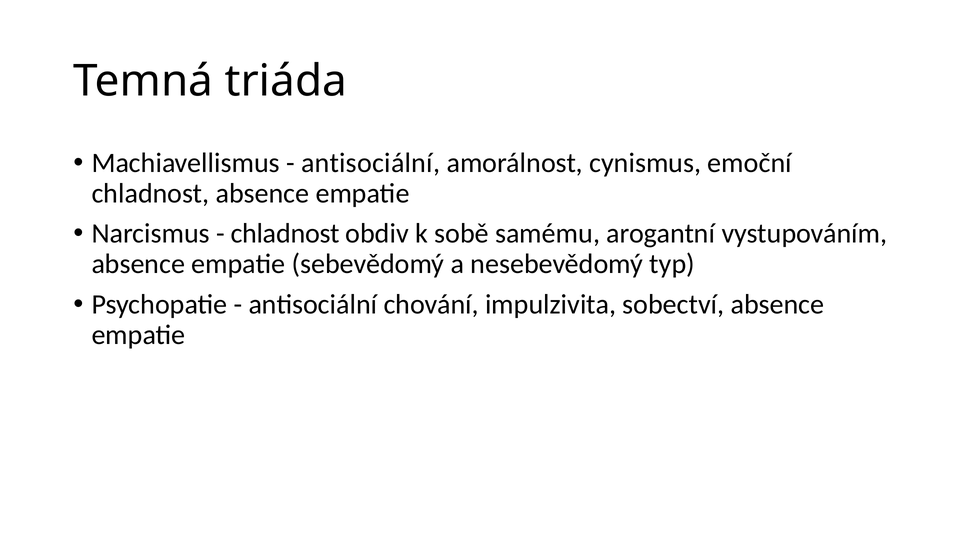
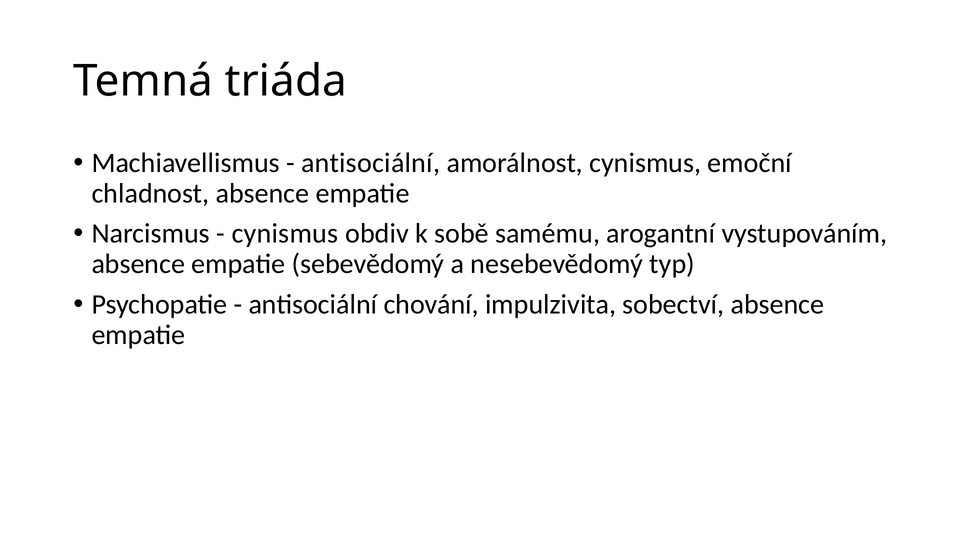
chladnost: chladnost -> cynismus (285, 234)
